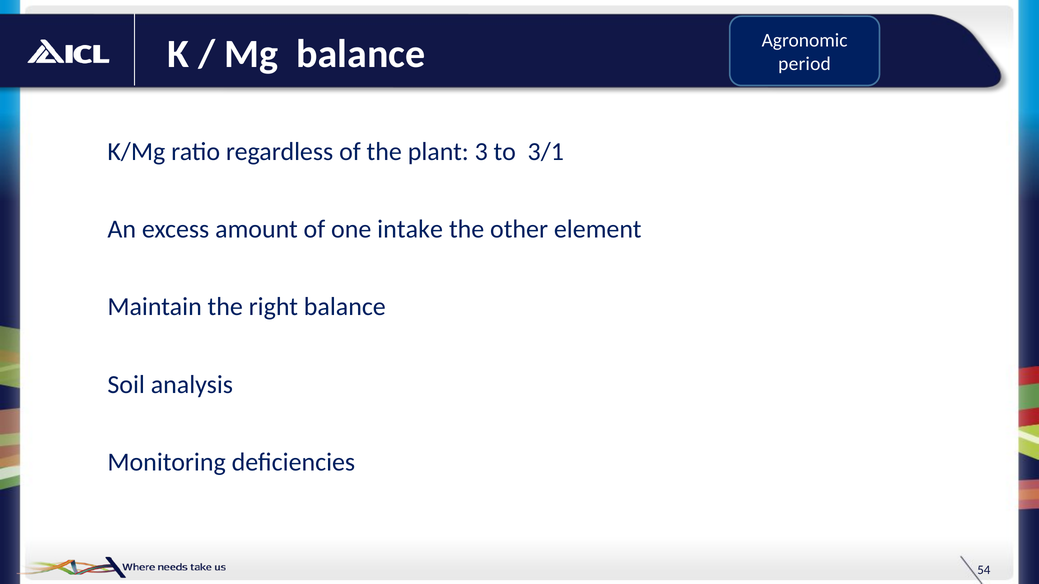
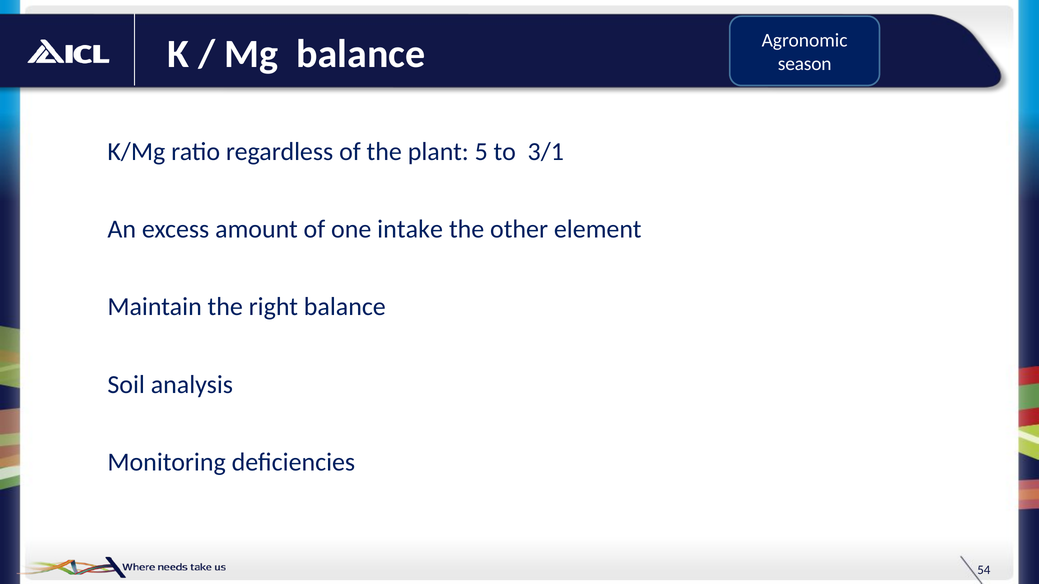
period: period -> season (805, 64)
3: 3 -> 5 (481, 152)
